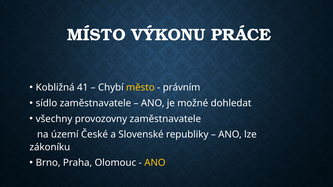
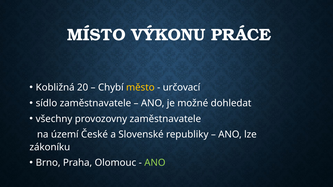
41: 41 -> 20 (83, 88)
právním: právním -> určovací (182, 88)
ANO colour: yellow -> light green (155, 163)
